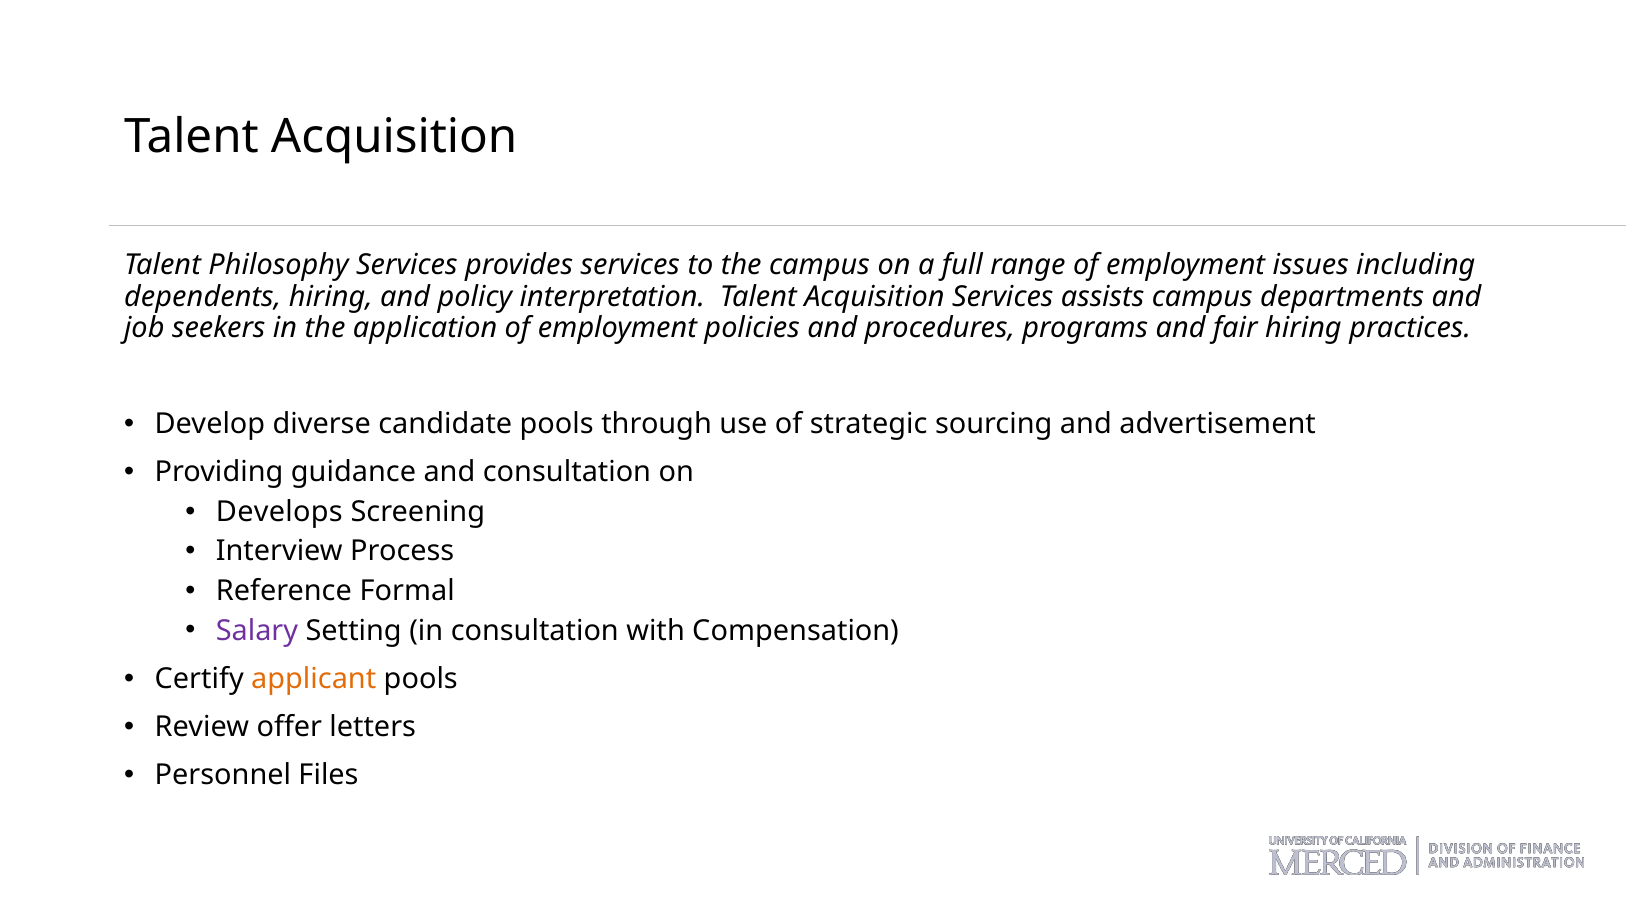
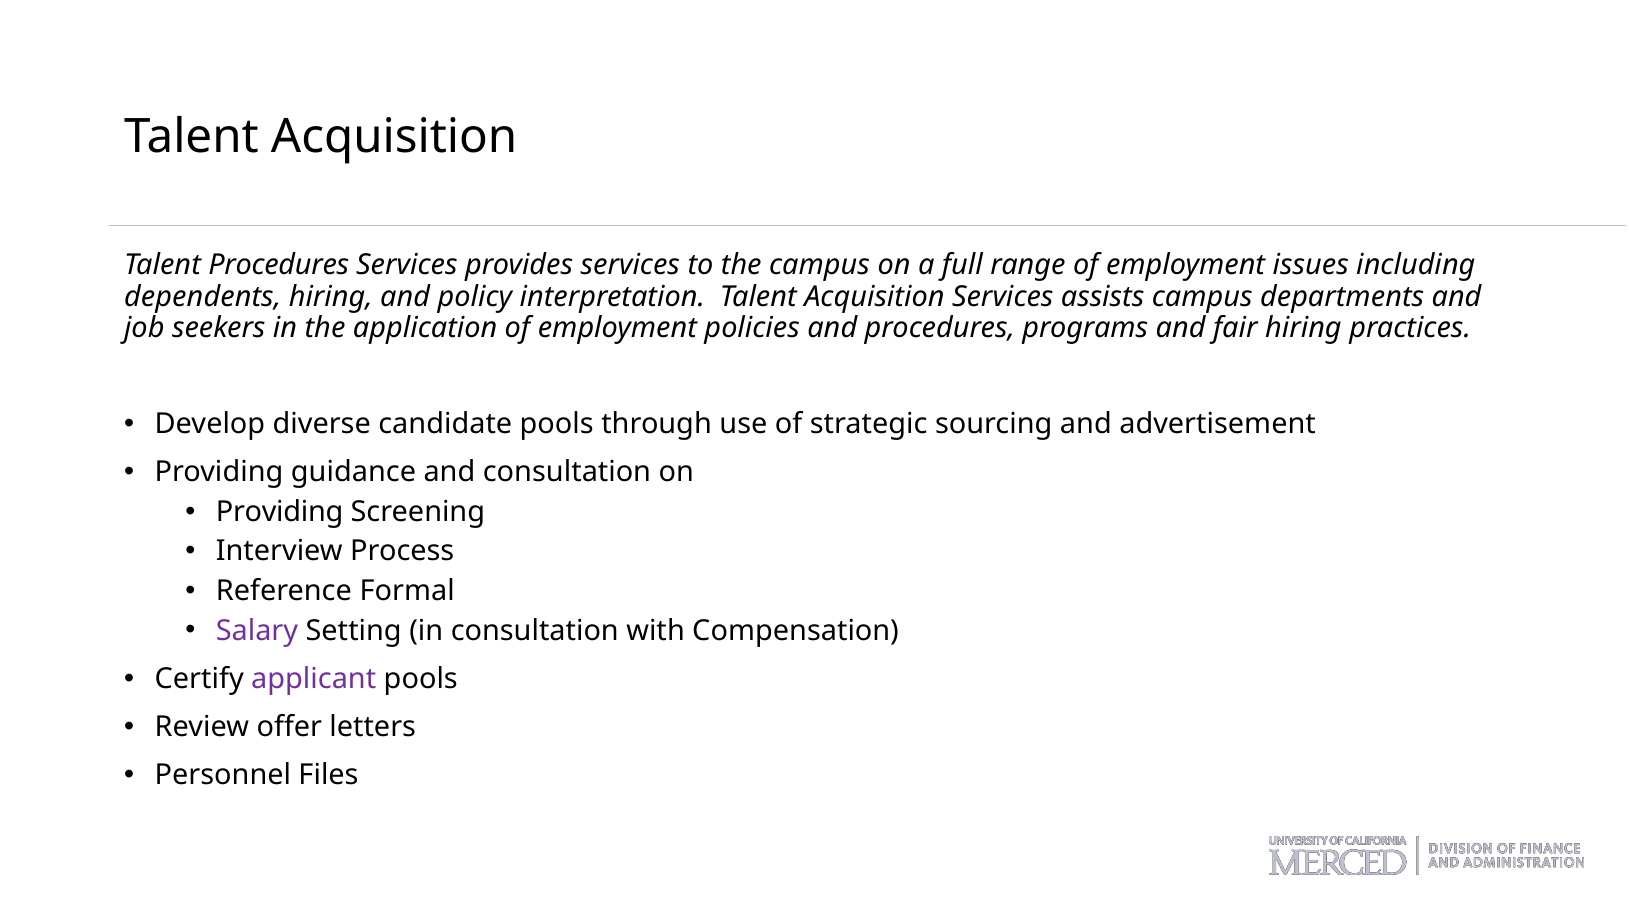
Talent Philosophy: Philosophy -> Procedures (279, 265)
Develops: Develops -> Providing (280, 512)
applicant colour: orange -> purple (314, 679)
